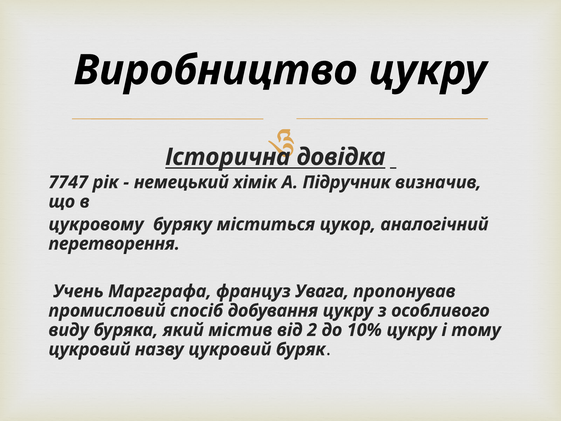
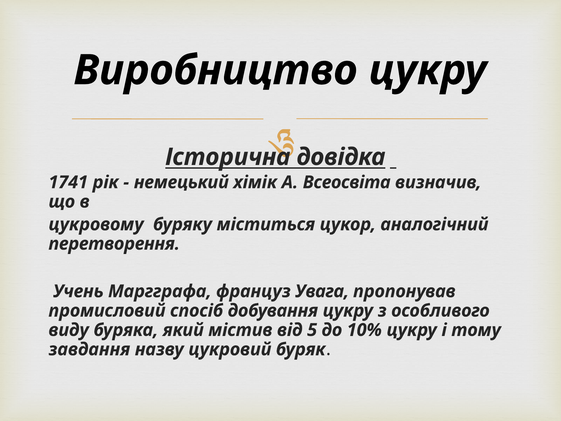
7747: 7747 -> 1741 (68, 182)
Підручник: Підручник -> Всеосвіта (347, 182)
2: 2 -> 5 (312, 330)
цукровий: цукровий -> завдання (89, 349)
